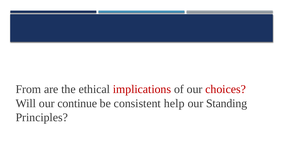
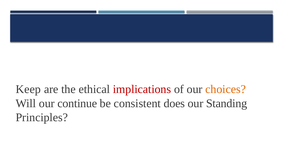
From: From -> Keep (28, 89)
choices colour: red -> orange (226, 89)
help: help -> does (174, 103)
